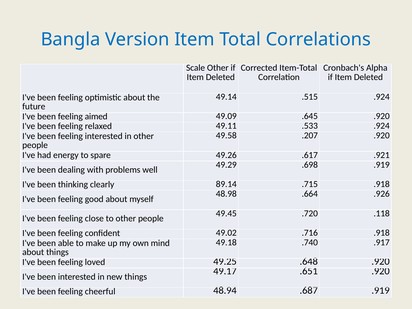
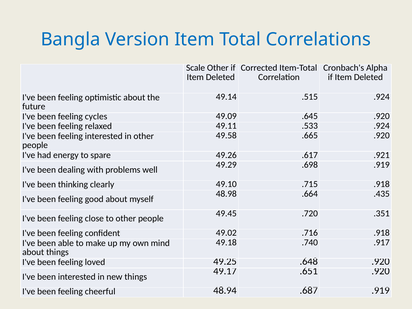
aimed: aimed -> cycles (96, 117)
.207: .207 -> .665 (310, 136)
89.14: 89.14 -> 49.10 (226, 184)
.926: .926 -> .435 (382, 194)
.118: .118 -> .351 (382, 213)
